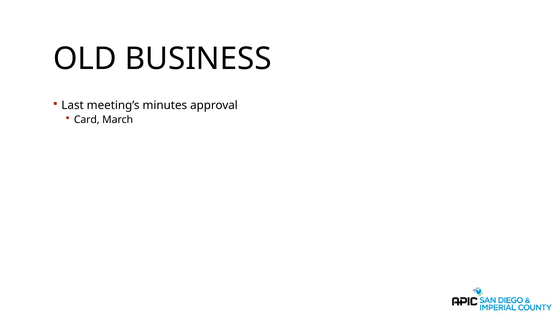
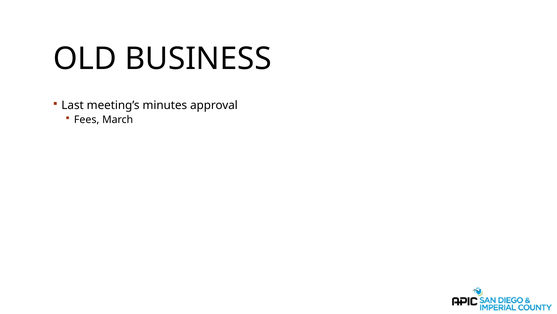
Card: Card -> Fees (87, 119)
